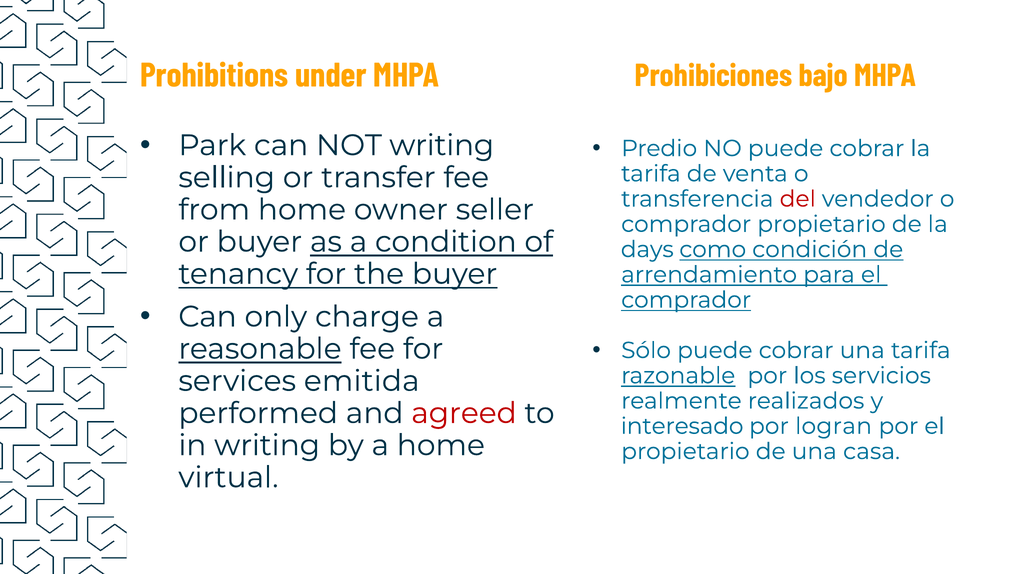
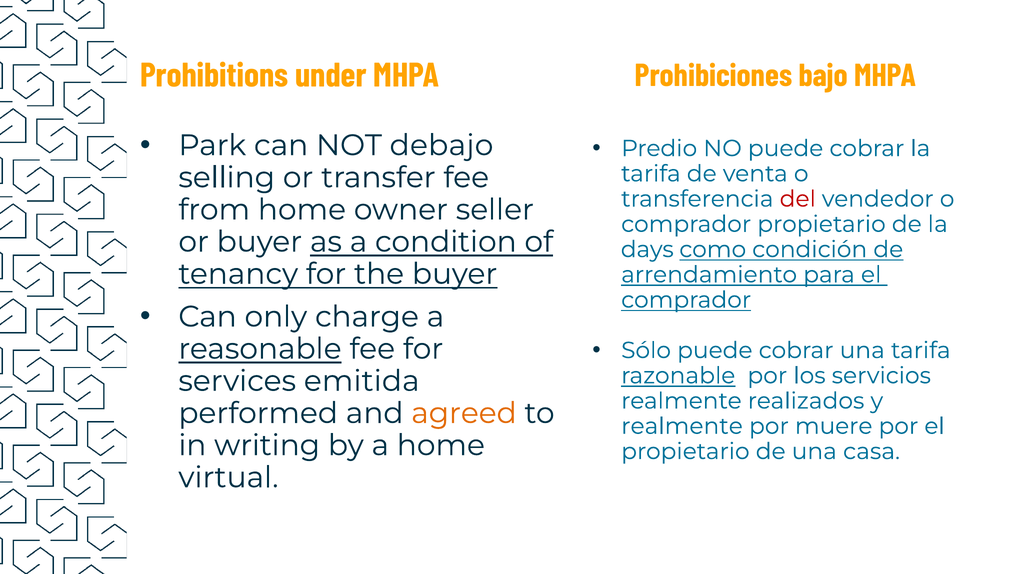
NOT writing: writing -> debajo (441, 145)
agreed colour: red -> orange (464, 413)
interesado: interesado -> realmente (682, 426)
logran: logran -> muere (834, 426)
